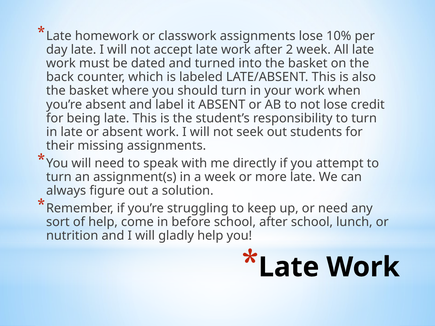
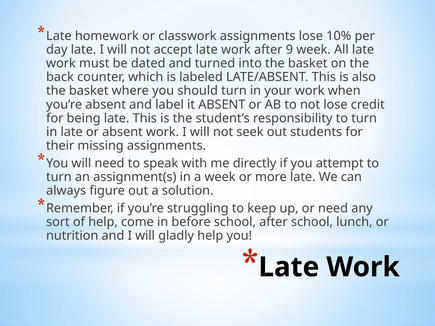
2: 2 -> 9 (289, 50)
